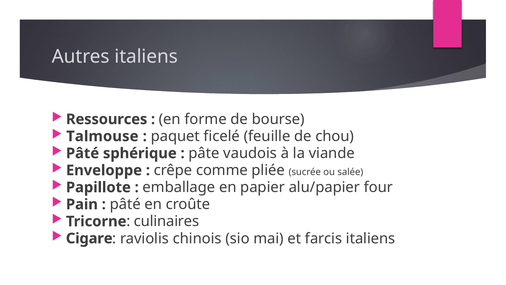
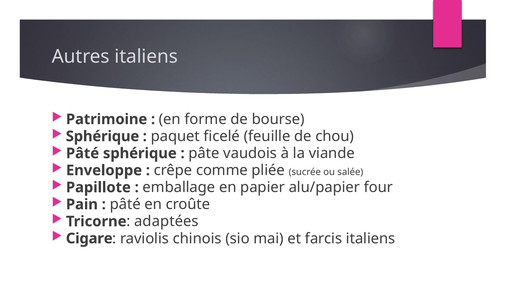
Ressources: Ressources -> Patrimoine (107, 119)
Talmouse: Talmouse -> Sphérique (103, 136)
culinaires: culinaires -> adaptées (166, 221)
